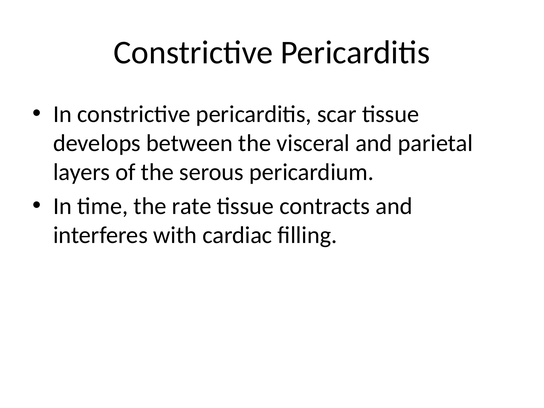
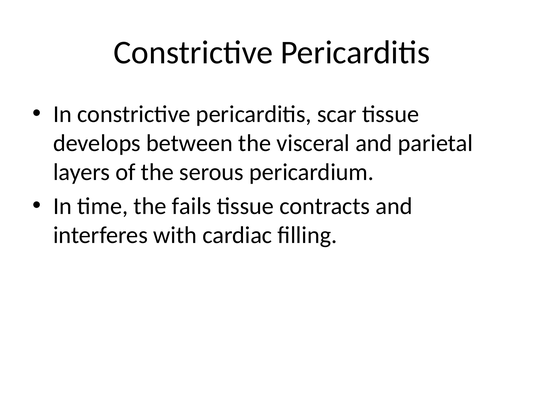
rate: rate -> fails (192, 206)
